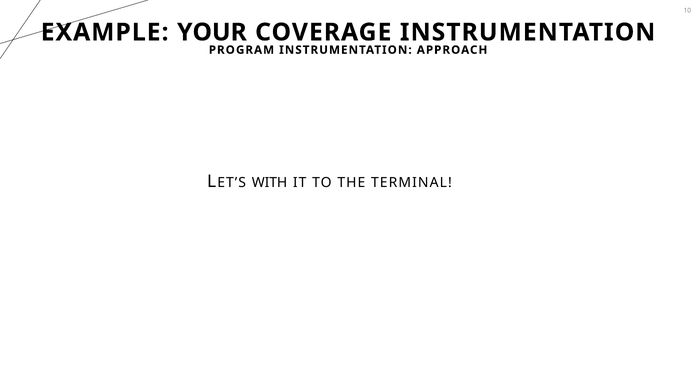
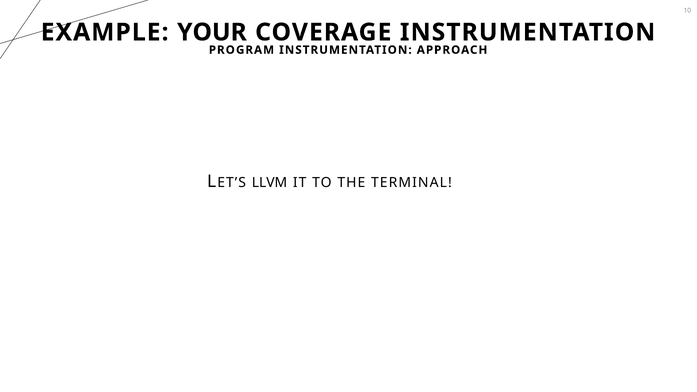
WITH: WITH -> LLVM (270, 183)
